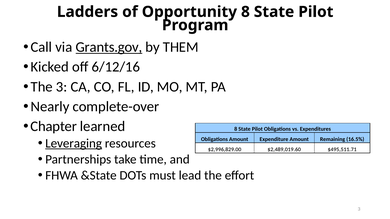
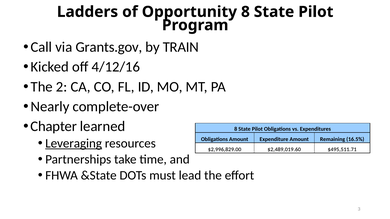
Grants.gov underline: present -> none (109, 47)
THEM: THEM -> TRAIN (181, 47)
6/12/16: 6/12/16 -> 4/12/16 (116, 67)
The 3: 3 -> 2 (62, 87)
